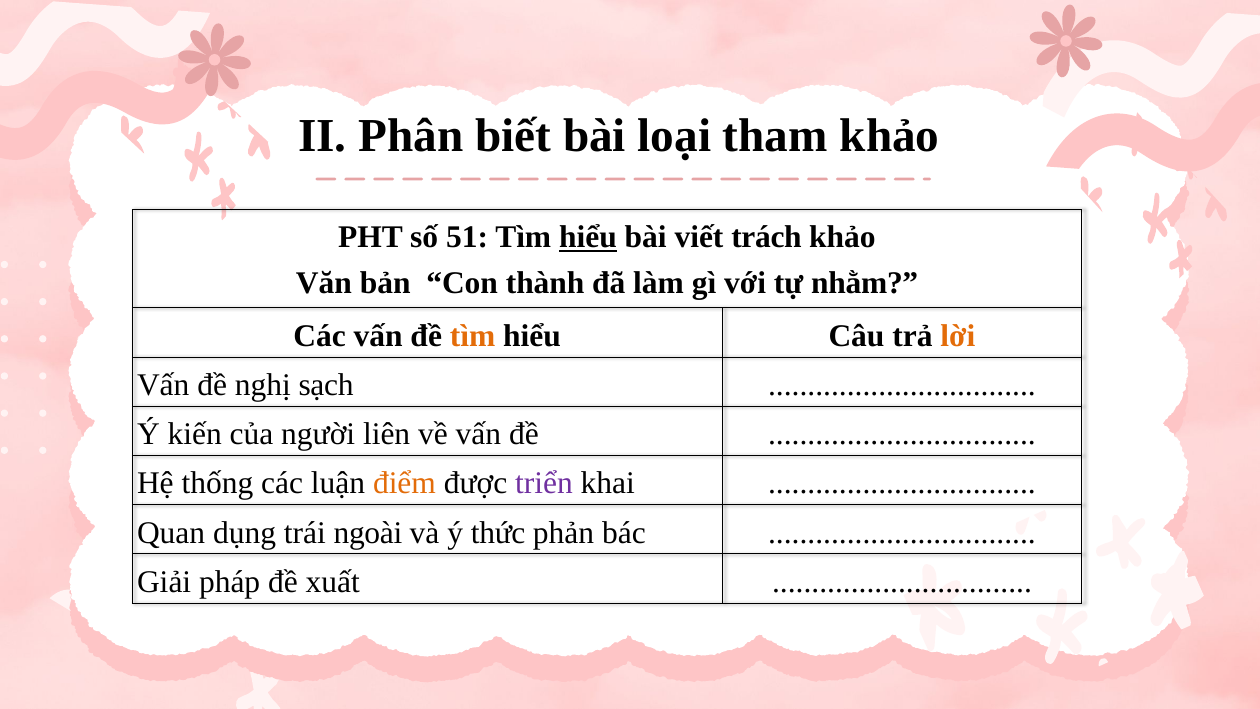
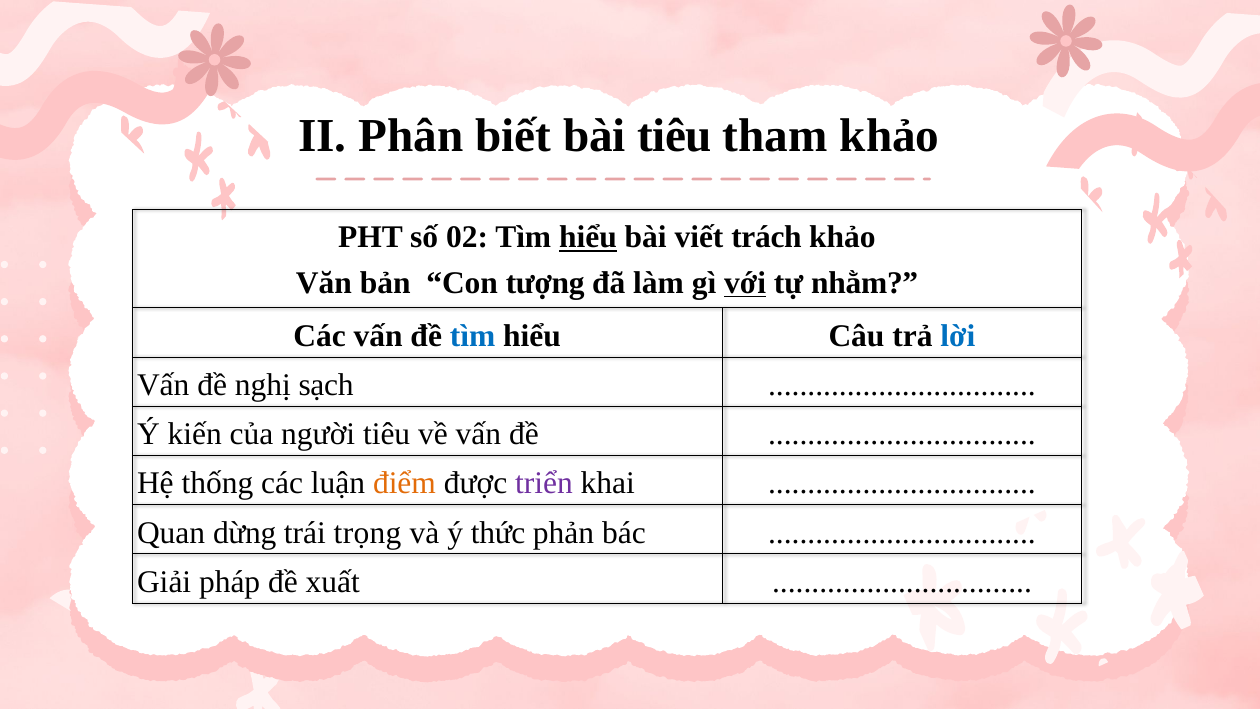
bài loại: loại -> tiêu (675, 136)
51: 51 -> 02 (467, 238)
thành: thành -> tượng (545, 283)
với underline: none -> present (745, 283)
tìm colour: orange -> blue (473, 336)
lời colour: orange -> blue (958, 336)
người liên: liên -> tiêu (387, 434)
dụng: dụng -> dừng (245, 532)
ngoài: ngoài -> trọng (368, 532)
